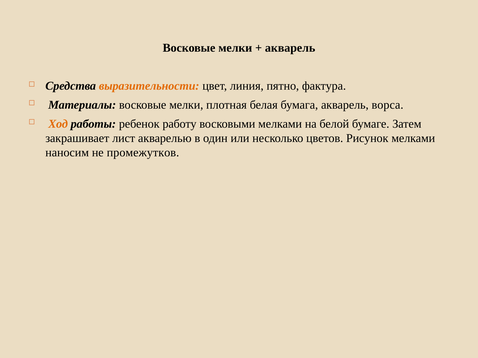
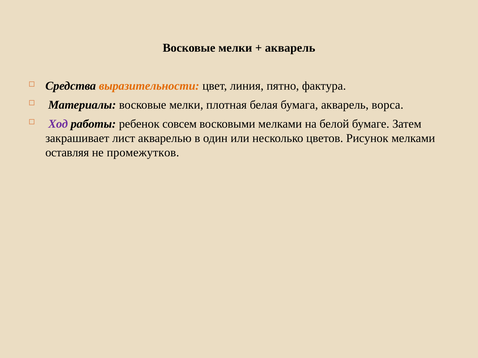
Ход colour: orange -> purple (58, 124)
работу: работу -> совсем (180, 124)
наносим: наносим -> оставляя (67, 153)
